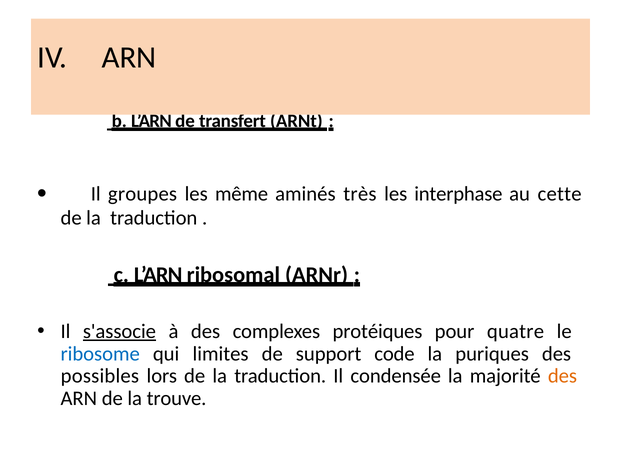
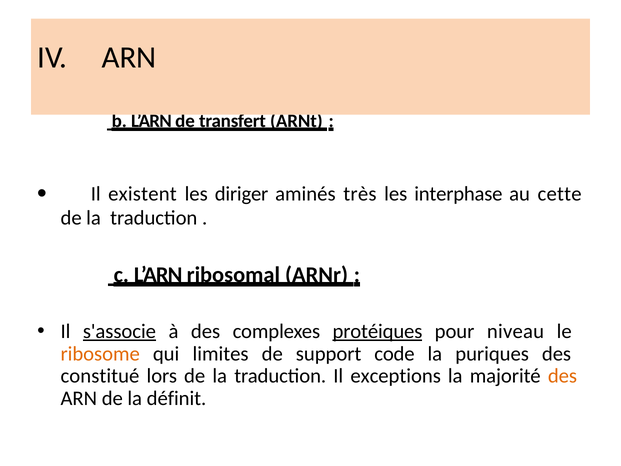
groupes: groupes -> existent (143, 194)
même: même -> diriger (242, 194)
protéiques underline: none -> present (377, 331)
quatre: quatre -> niveau (516, 331)
ribosome colour: blue -> orange (100, 354)
possibles: possibles -> constitué (100, 376)
condensée: condensée -> exceptions (396, 376)
trouve: trouve -> définit (177, 398)
